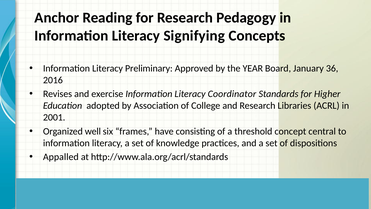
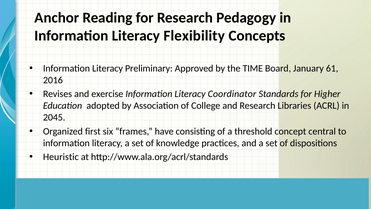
Signifying: Signifying -> Flexibility (194, 36)
YEAR: YEAR -> TIME (253, 68)
36: 36 -> 61 (332, 68)
2001: 2001 -> 2045 (54, 117)
well: well -> first (93, 131)
Appalled: Appalled -> Heuristic (61, 157)
